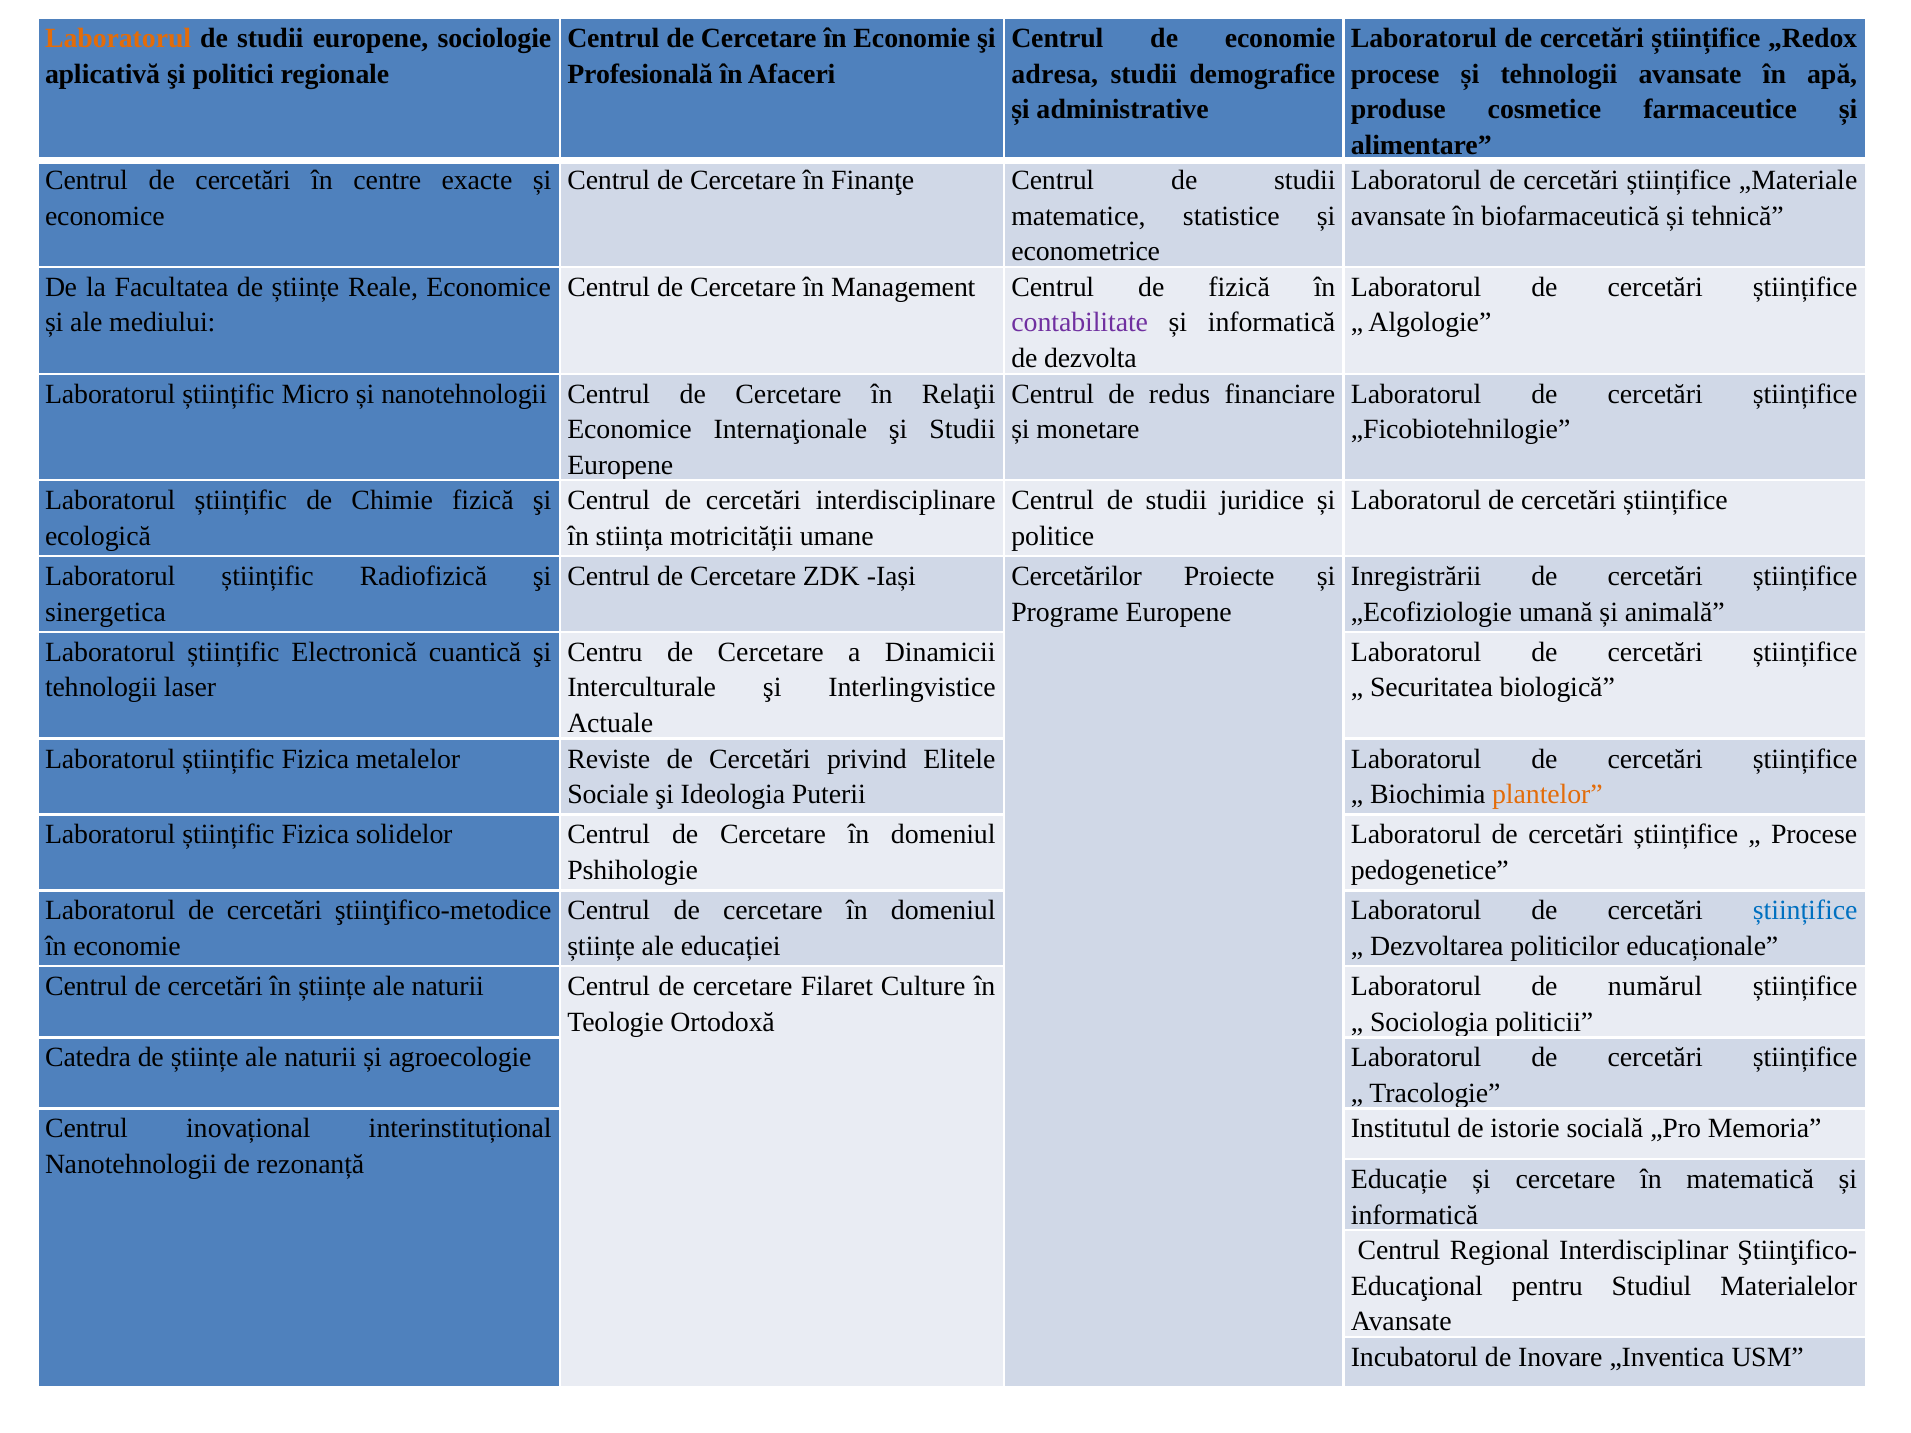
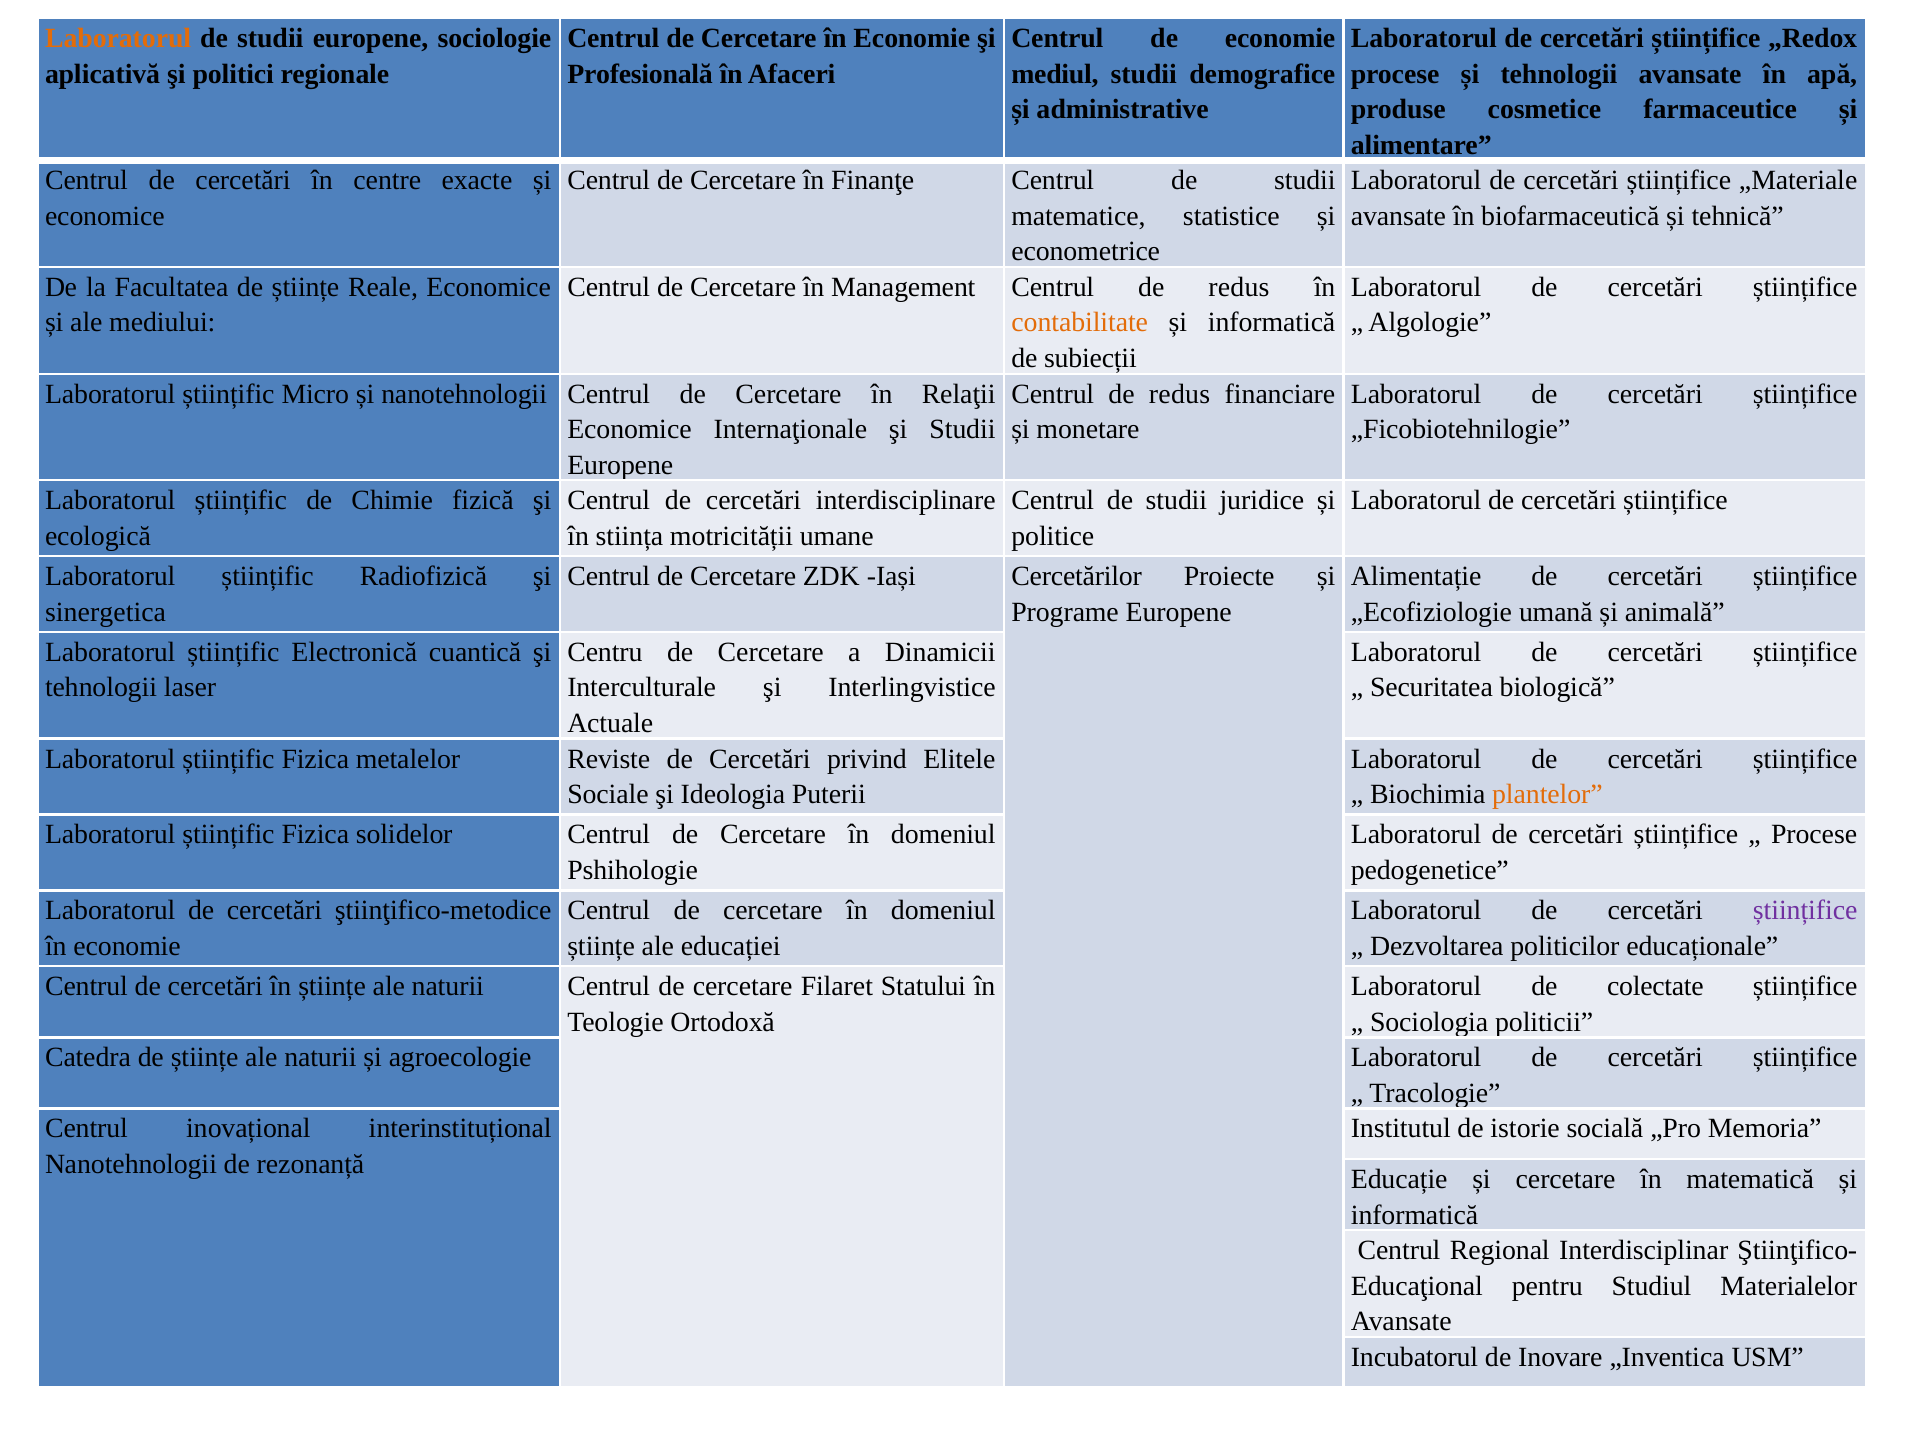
adresa: adresa -> mediul (1055, 74)
Management Centrul de fizică: fizică -> redus (1239, 287)
contabilitate colour: purple -> orange (1080, 323)
dezvolta: dezvolta -> subiecții (1090, 358)
Inregistrării: Inregistrării -> Alimentație (1416, 576)
științifice colour: blue -> purple (1805, 911)
Culture: Culture -> Statului (923, 987)
numărul: numărul -> colectate (1655, 987)
